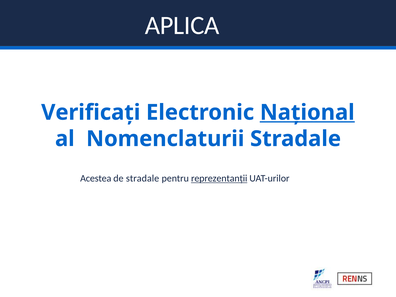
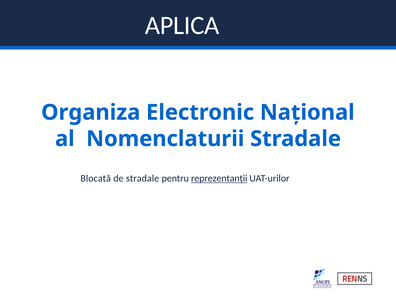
Verificați: Verificați -> Organiza (91, 112)
Național underline: present -> none (307, 112)
Acestea: Acestea -> Blocată (96, 178)
